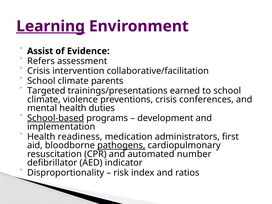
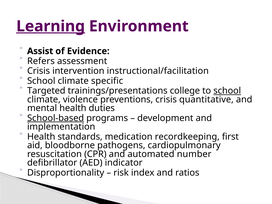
collaborative/facilitation: collaborative/facilitation -> instructional/facilitation (158, 71)
parents: parents -> specific (107, 81)
earned: earned -> college (185, 91)
school underline: none -> present (227, 91)
conferences: conferences -> quantitative (206, 99)
readiness: readiness -> standards (80, 137)
administrators: administrators -> recordkeeping (187, 137)
pathogens underline: present -> none (121, 145)
